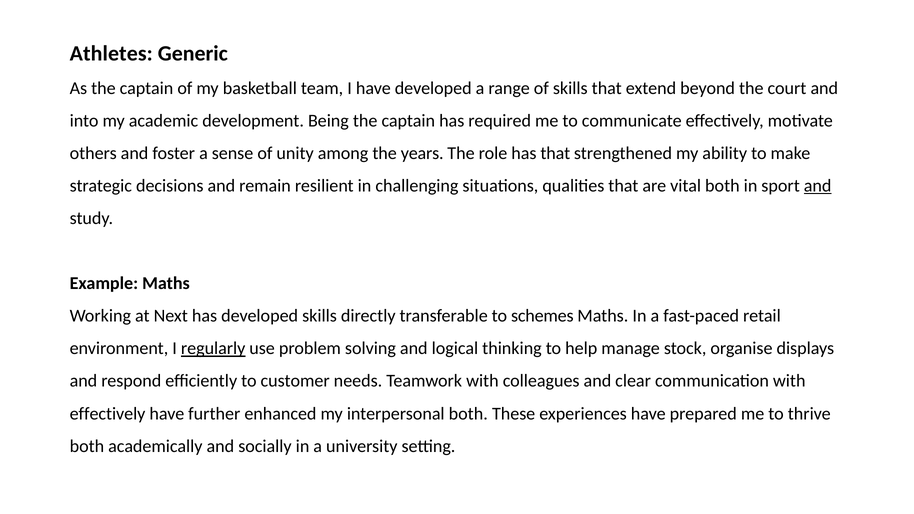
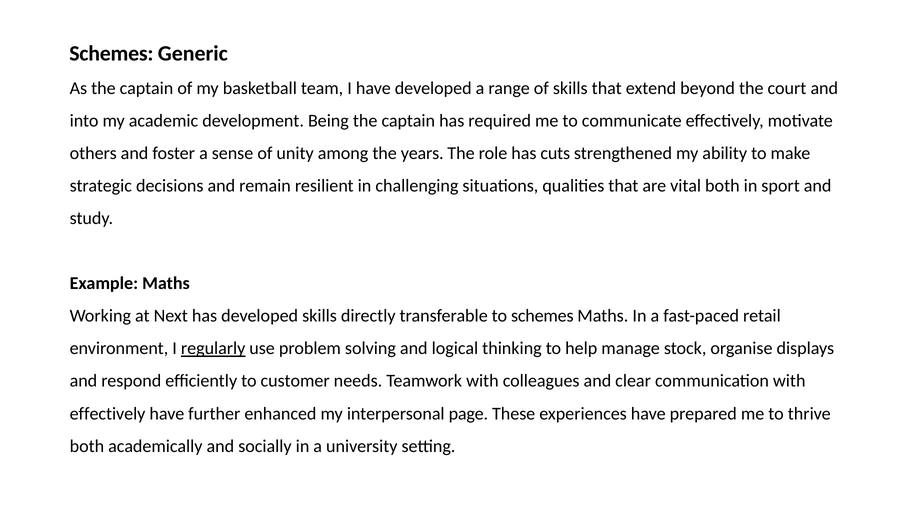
Athletes: Athletes -> Schemes (111, 54)
has that: that -> cuts (555, 153)
and underline: present -> none (818, 186)
interpersonal both: both -> page (468, 414)
